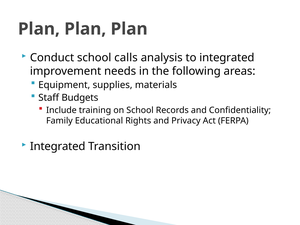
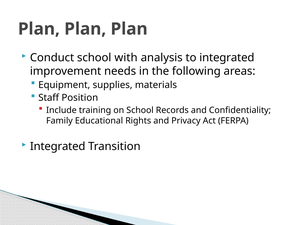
calls: calls -> with (126, 58)
Budgets: Budgets -> Position (80, 98)
